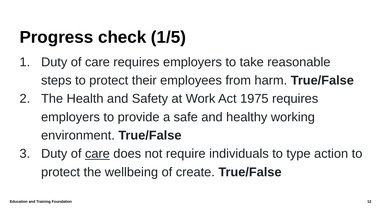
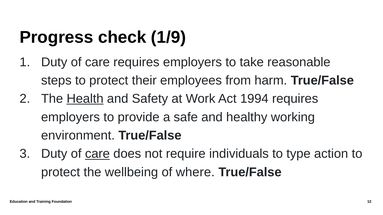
1/5: 1/5 -> 1/9 (169, 37)
Health underline: none -> present (85, 99)
1975: 1975 -> 1994 (254, 99)
create: create -> where (195, 172)
